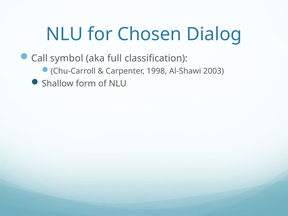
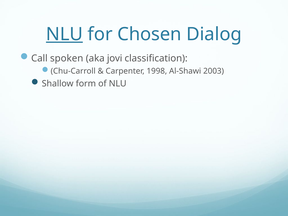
NLU underline: none -> present (64, 34)
symbol: symbol -> spoken (67, 58)
full: full -> jovi (115, 58)
